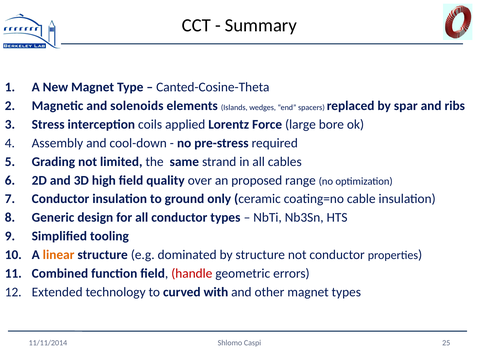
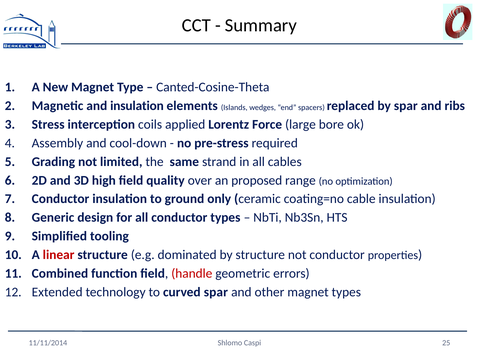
and solenoids: solenoids -> insulation (137, 106)
linear colour: orange -> red (59, 255)
curved with: with -> spar (216, 292)
